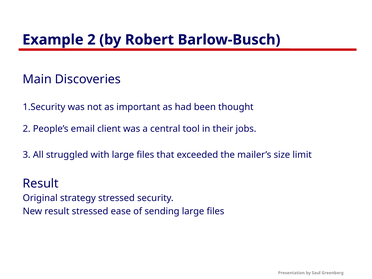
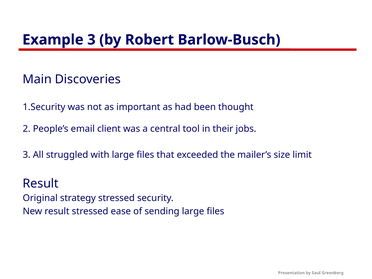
Example 2: 2 -> 3 (91, 40)
